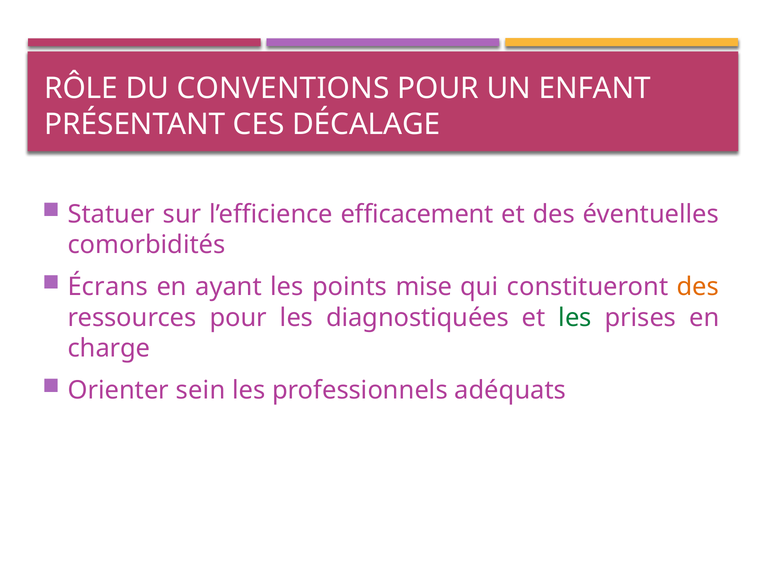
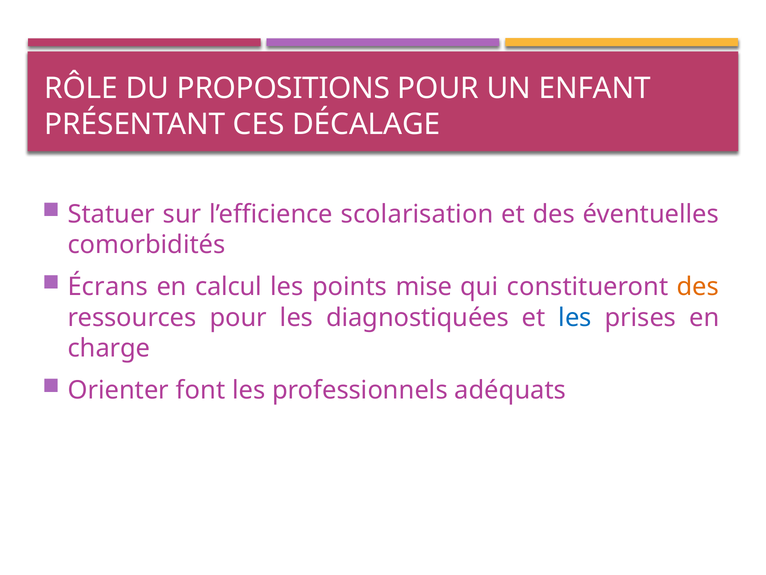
CONVENTIONS: CONVENTIONS -> PROPOSITIONS (283, 88)
efficacement: efficacement -> scolarisation (417, 214)
ayant: ayant -> calcul (229, 287)
les colour: green -> blue (575, 317)
sein: sein -> font (201, 390)
